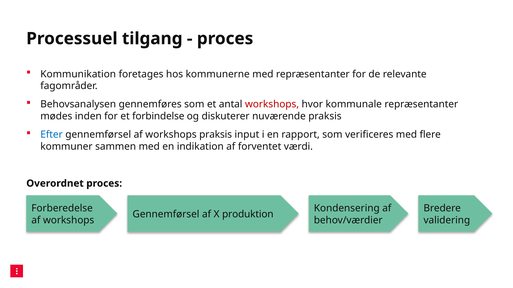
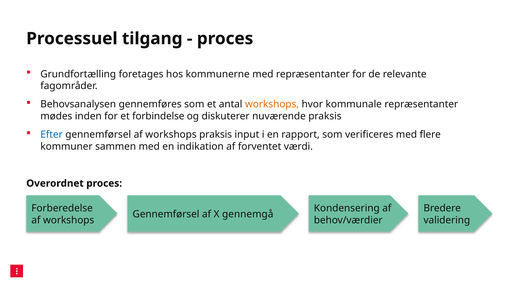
Kommunikation: Kommunikation -> Grundfortælling (78, 74)
workshops colour: red -> orange (272, 105)
produktion: produktion -> gennemgå (248, 215)
